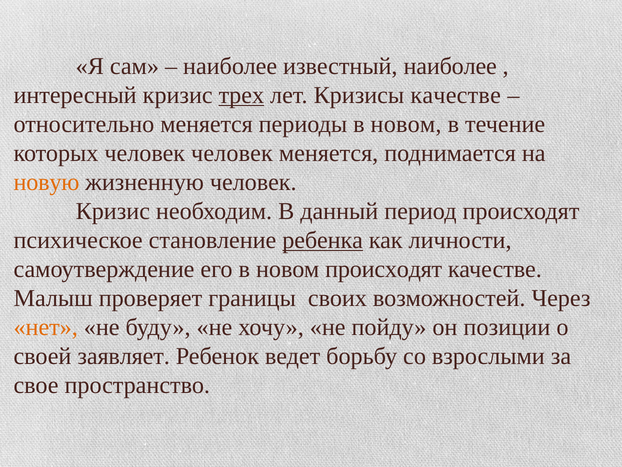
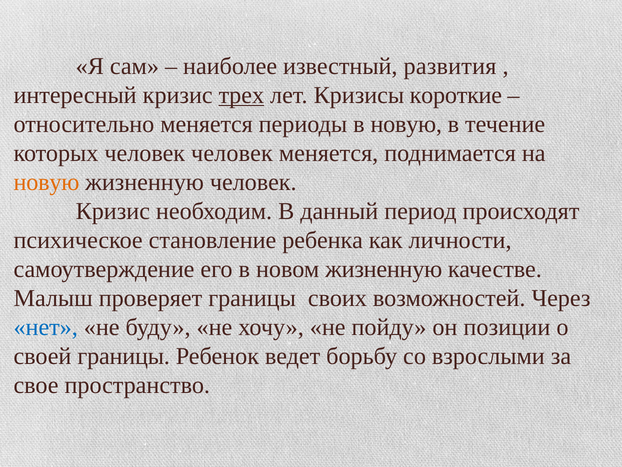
известный наиболее: наиболее -> развития (450, 66)
Кризисы качестве: качестве -> короткие (456, 95)
периоды в новом: новом -> новую (406, 124)
ребенка underline: present -> none (323, 240)
новом происходят: происходят -> жизненную (384, 269)
нет colour: orange -> blue (46, 327)
своей заявляет: заявляет -> границы (124, 356)
